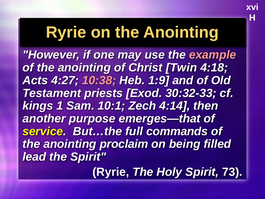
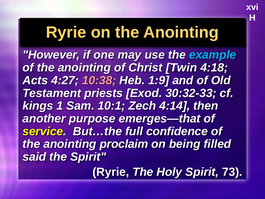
example colour: pink -> light blue (213, 55)
commands: commands -> confidence (177, 131)
lead: lead -> said (34, 157)
